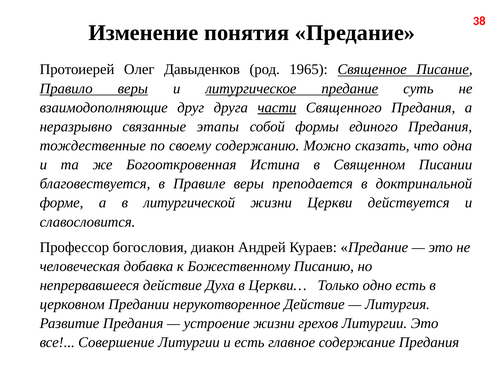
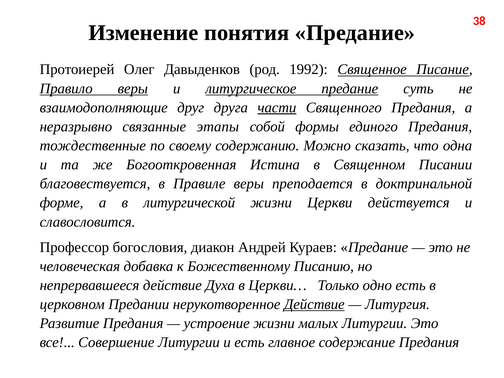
1965: 1965 -> 1992 (309, 69)
Действие underline: none -> present (314, 304)
грехов: грехов -> малых (318, 323)
